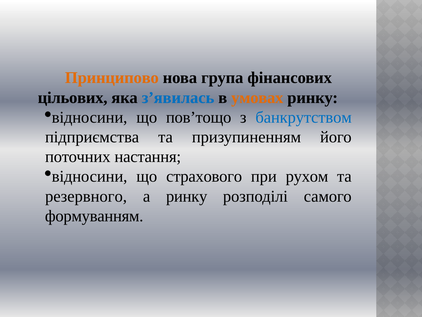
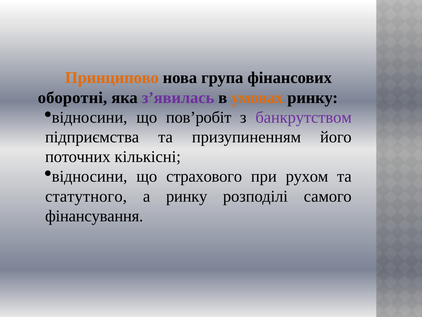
цільових: цільових -> оборотні (72, 97)
з’явилась colour: blue -> purple (178, 97)
пов’тощо: пов’тощо -> пов’робіт (199, 117)
банкрутством colour: blue -> purple (304, 117)
настання: настання -> кількісні (148, 157)
резервного: резервного -> статутного (86, 196)
формуванням: формуванням -> фінансування (94, 216)
